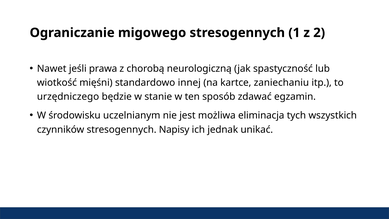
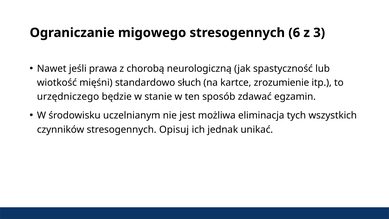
1: 1 -> 6 (294, 33)
2: 2 -> 3 (319, 33)
innej: innej -> słuch (189, 83)
zaniechaniu: zaniechaniu -> zrozumienie (281, 83)
Napisy: Napisy -> Opisuj (174, 129)
